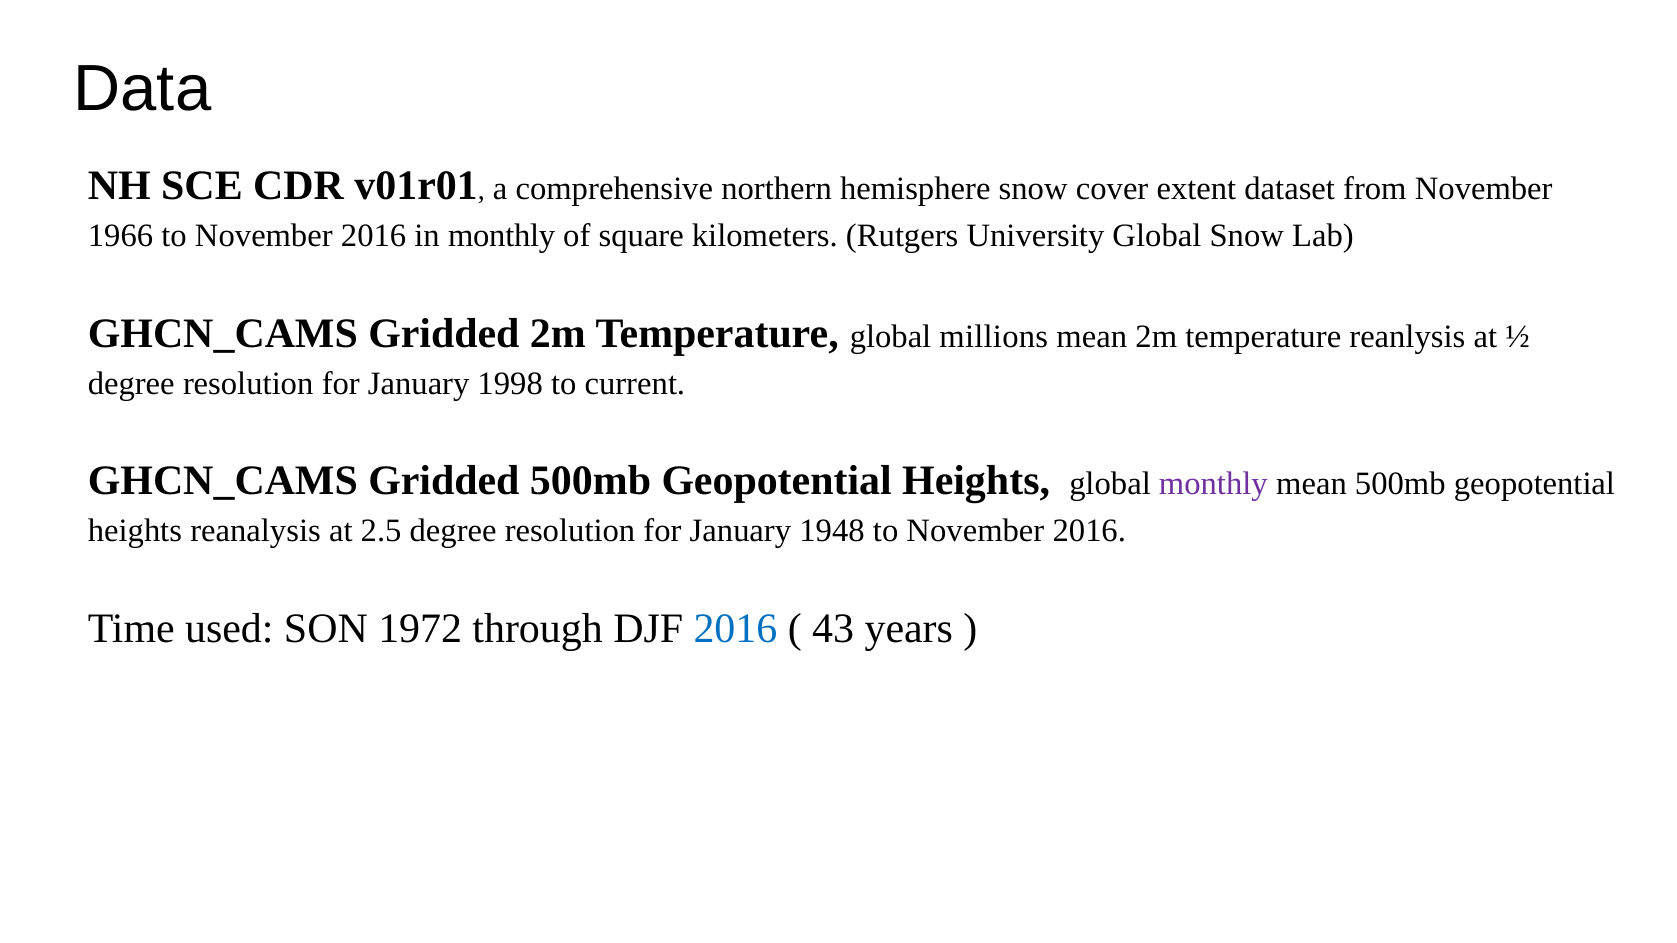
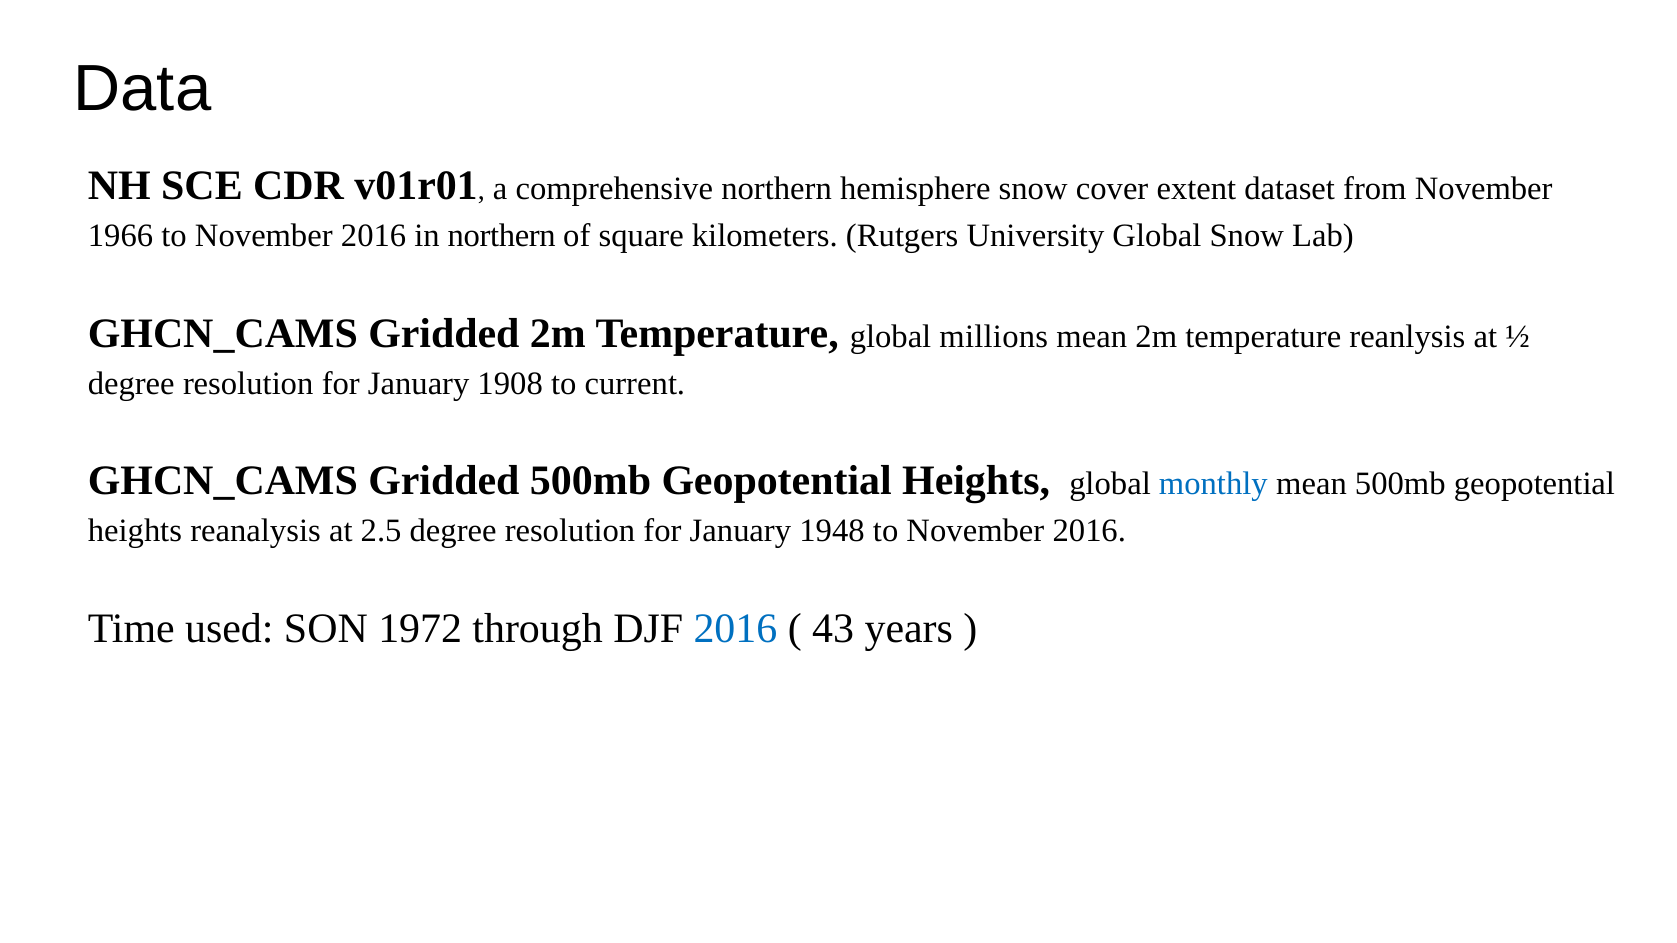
in monthly: monthly -> northern (502, 236)
1998: 1998 -> 1908 (510, 383)
monthly colour: purple -> blue (1213, 484)
